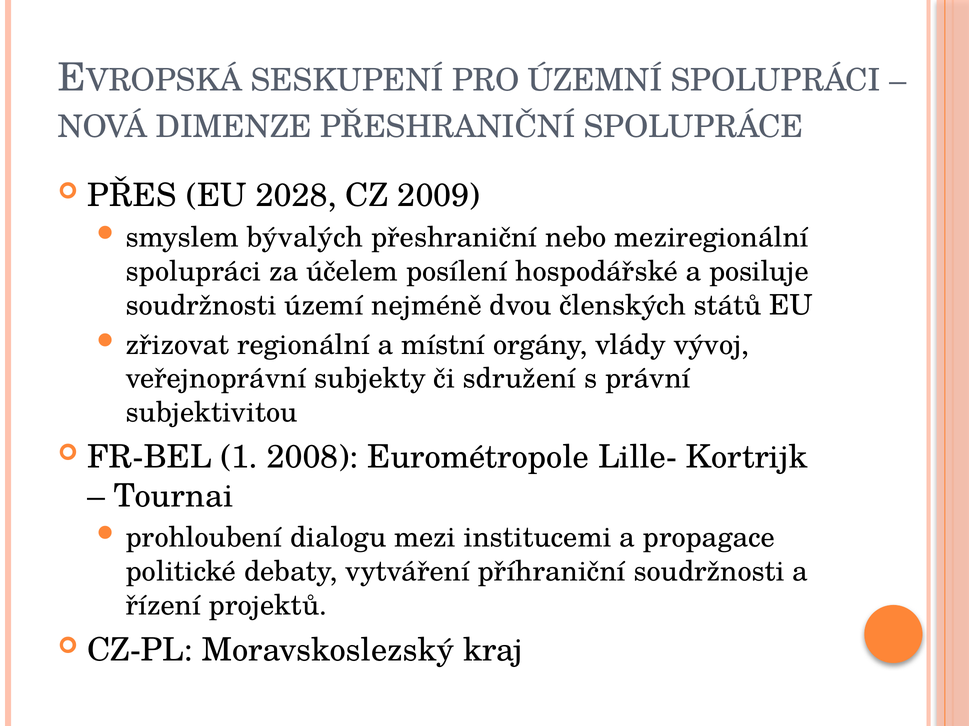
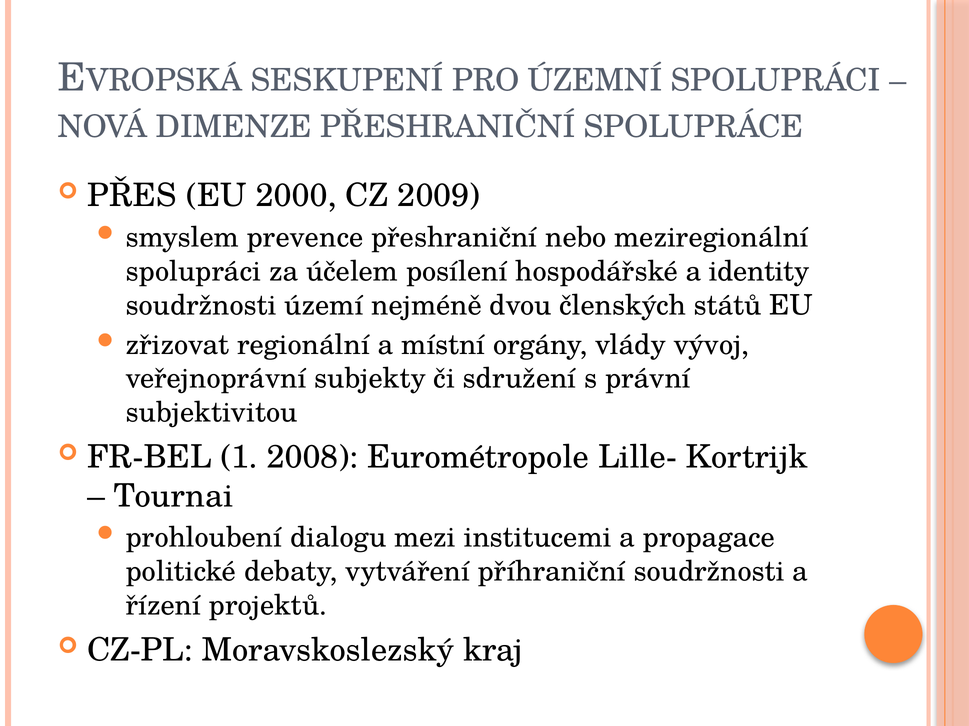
2028: 2028 -> 2000 (296, 196)
bývalých: bývalých -> prevence (305, 238)
posiluje: posiluje -> identity (759, 272)
